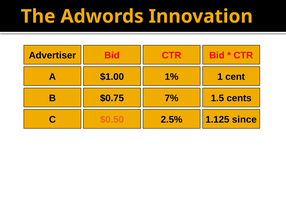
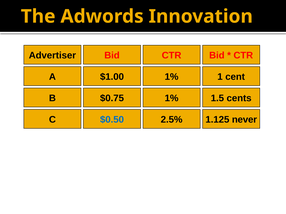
7%: 7% -> 1% (172, 98)
$0.50 colour: orange -> blue (112, 120)
since: since -> never (244, 120)
